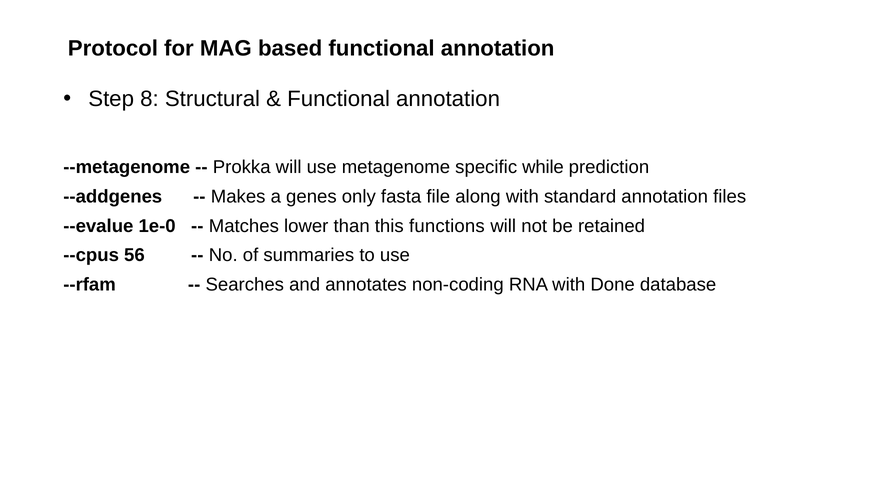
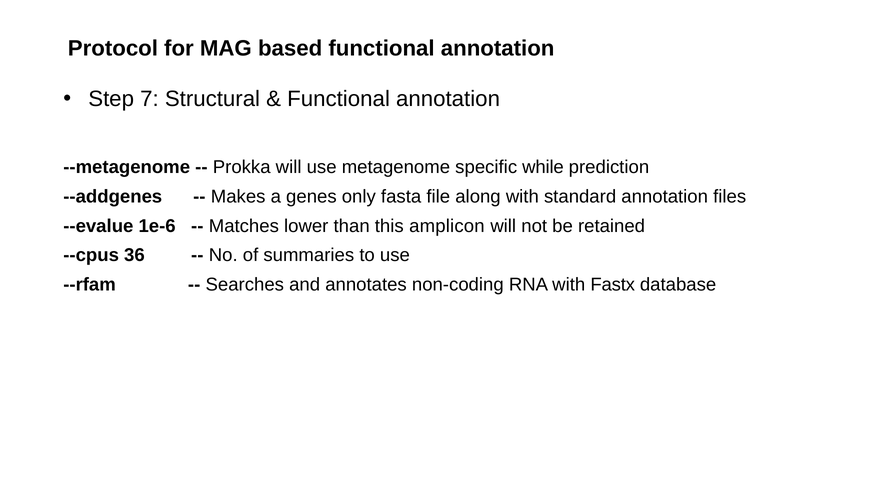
8: 8 -> 7 (149, 99)
1e-0: 1e-0 -> 1e-6 (157, 226)
functions: functions -> amplicon (447, 226)
56: 56 -> 36 (134, 256)
Done: Done -> Fastx (613, 285)
